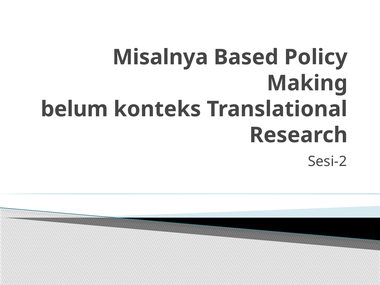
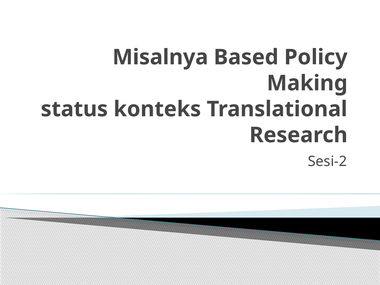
belum: belum -> status (74, 109)
